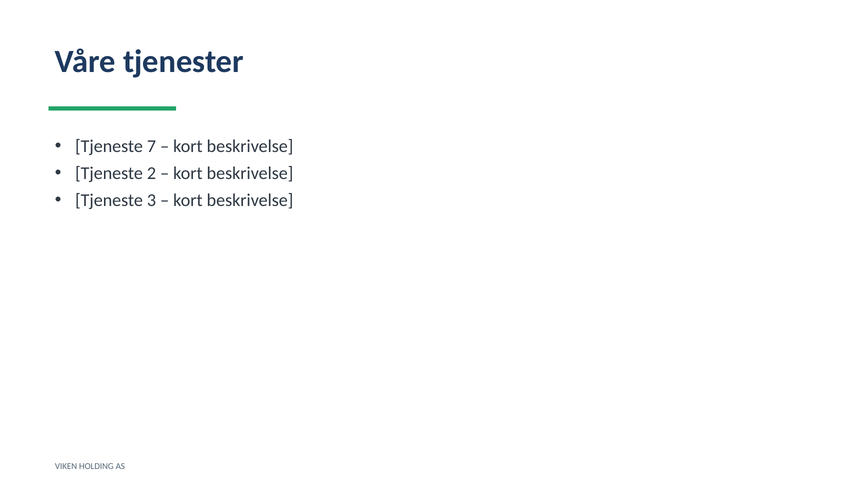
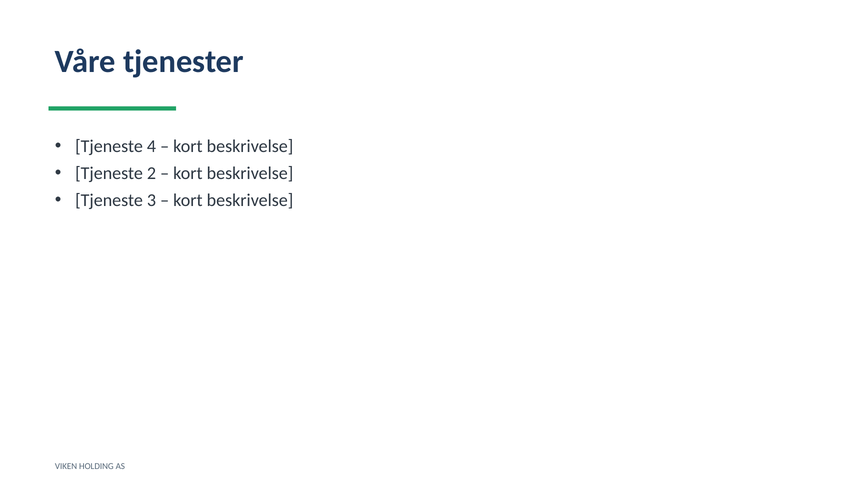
7: 7 -> 4 (151, 146)
